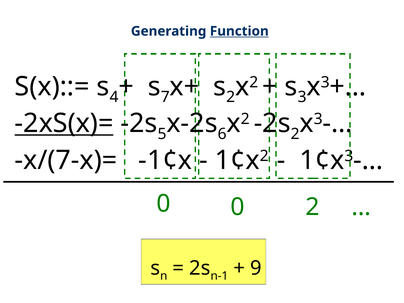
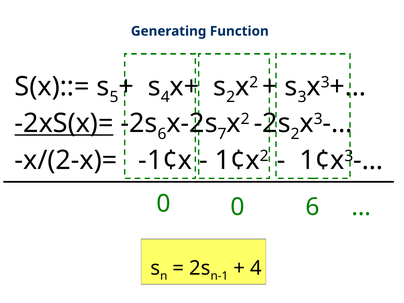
Function underline: present -> none (239, 31)
4: 4 -> 5 (114, 97)
7: 7 -> 4 (165, 97)
5: 5 -> 6 (162, 134)
6: 6 -> 7 (222, 134)
x/(7-x)=: x/(7-x)= -> x/(2-x)= (66, 160)
0 2: 2 -> 6 (312, 207)
9: 9 -> 4 (256, 268)
